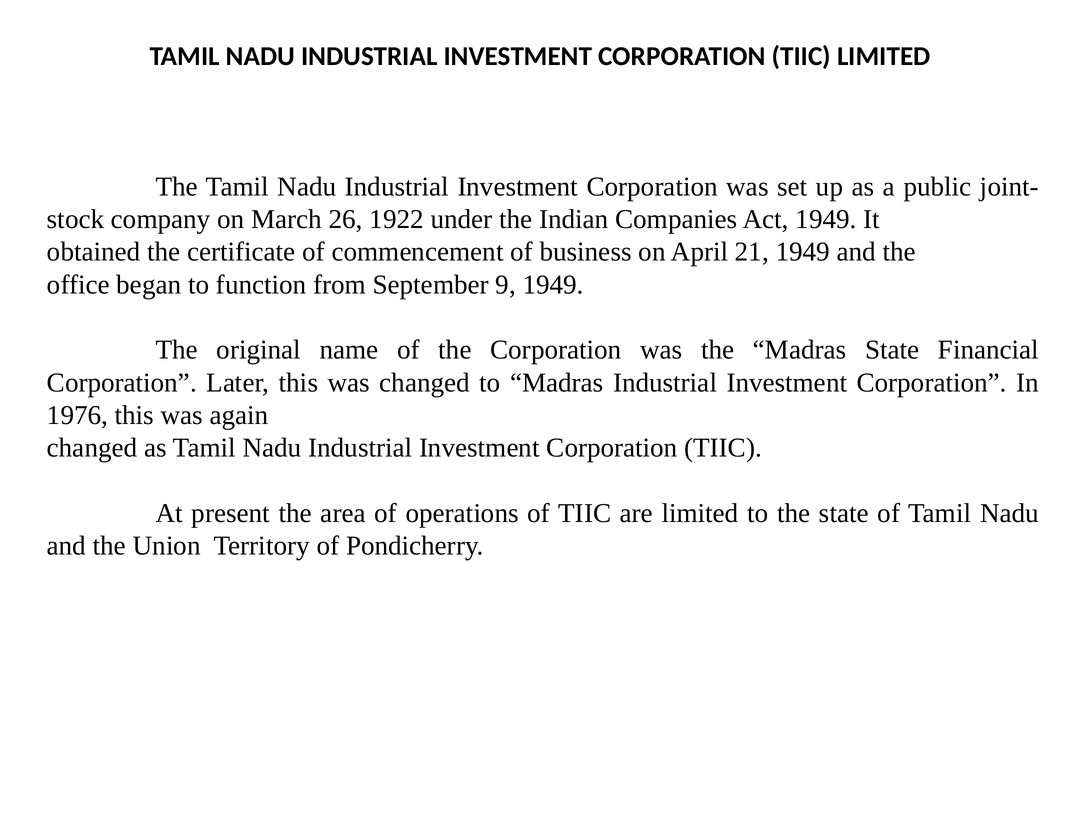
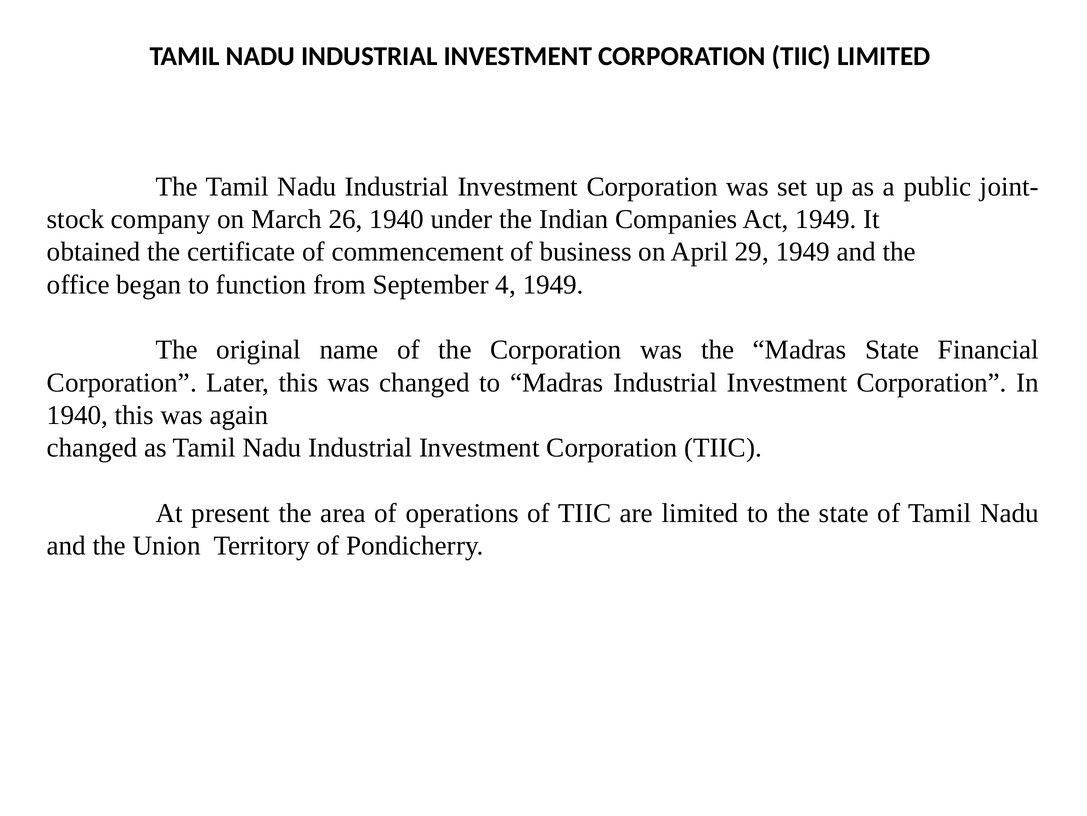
26 1922: 1922 -> 1940 (397, 219)
21: 21 -> 29 (752, 252)
9: 9 -> 4 (506, 284)
1976: 1976 -> 1940 (77, 415)
